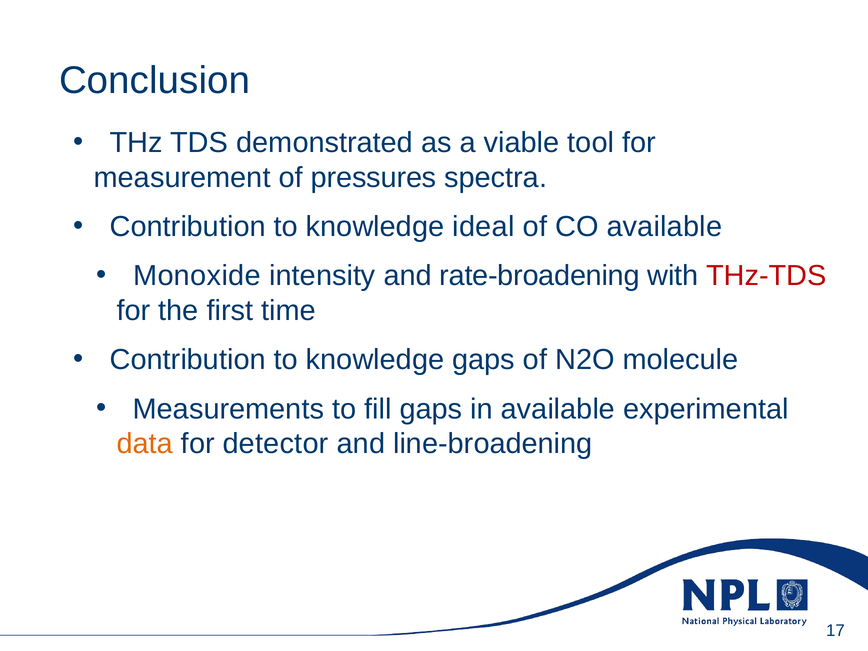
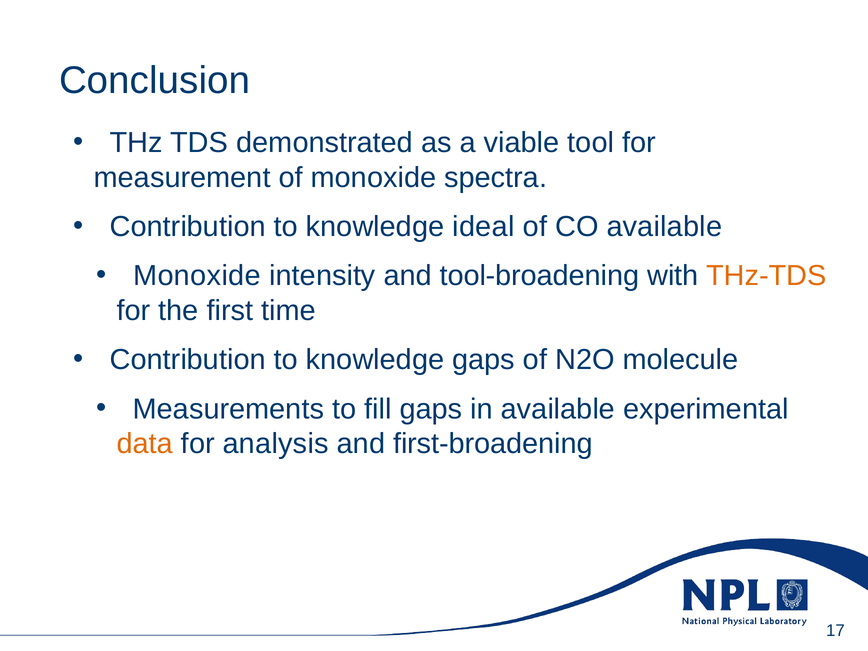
of pressures: pressures -> monoxide (373, 178)
rate-broadening: rate-broadening -> tool-broadening (539, 276)
THz-TDS colour: red -> orange (766, 276)
detector: detector -> analysis (276, 444)
line-broadening: line-broadening -> first-broadening (493, 444)
